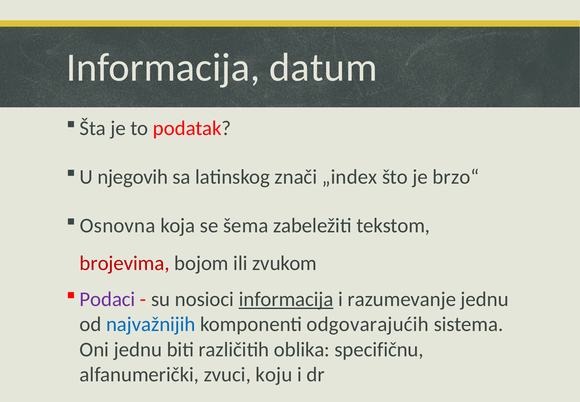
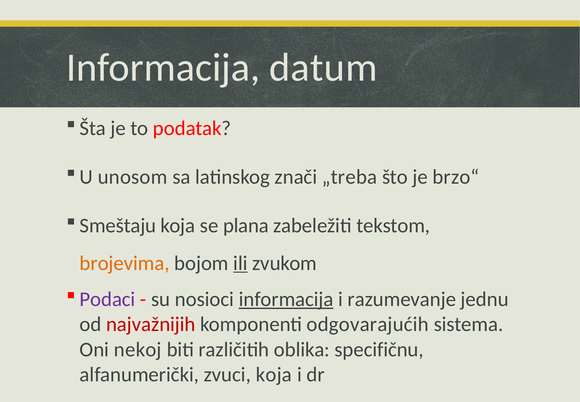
njegovih: njegovih -> unosom (133, 177)
„index: „index -> „treba (350, 177)
Оsnovna: Оsnovna -> Smeštaju (118, 225)
šema: šema -> plana (246, 225)
brojevima colour: red -> orange (125, 263)
ili underline: none -> present (240, 263)
najvažnijih colour: blue -> red (151, 324)
Oni jednu: jednu -> nekoj (138, 349)
zvuci koju: koju -> koja (274, 374)
